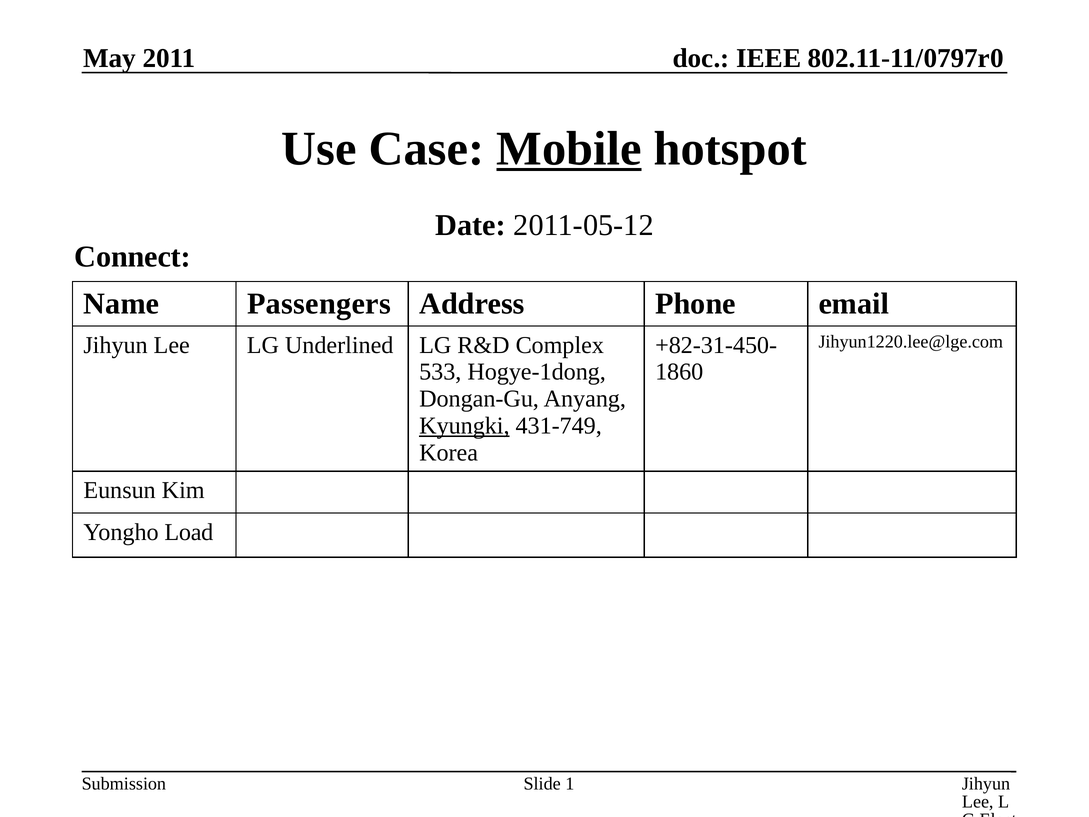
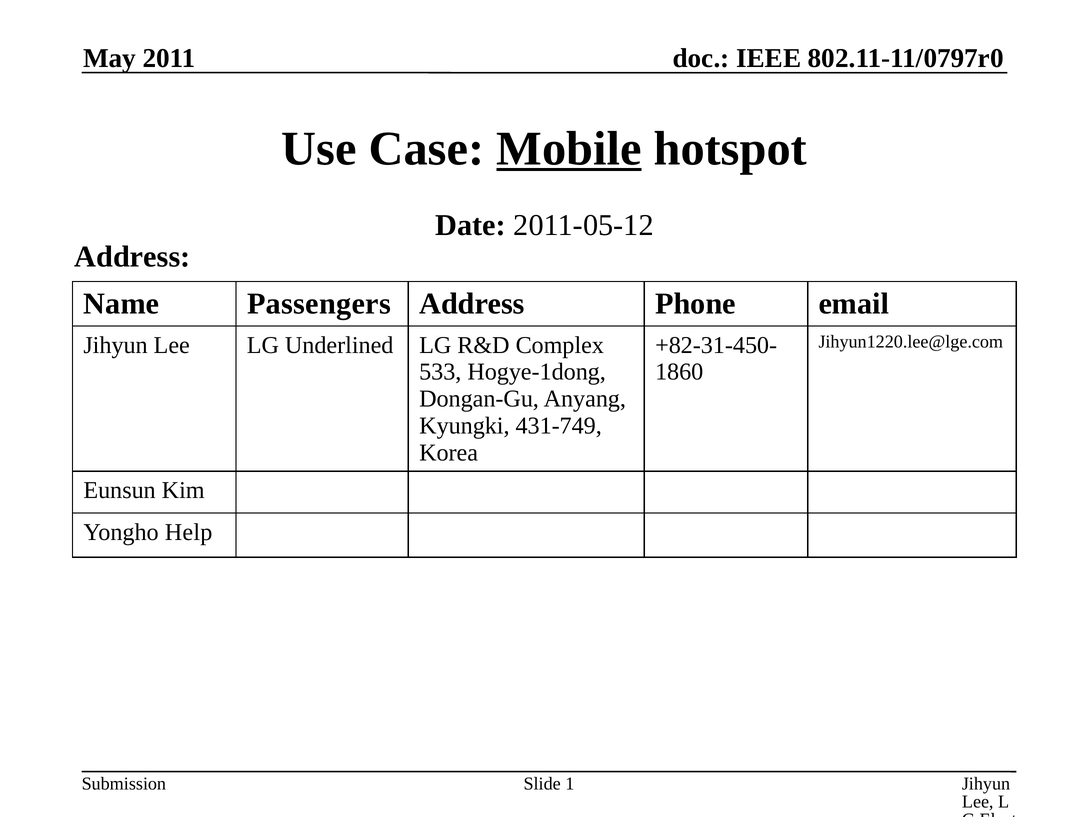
Connect: Connect -> Address (132, 257)
Kyungki underline: present -> none (464, 426)
Load: Load -> Help (189, 532)
